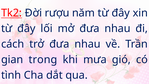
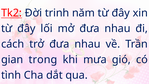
rượu: rượu -> trinh (57, 13)
